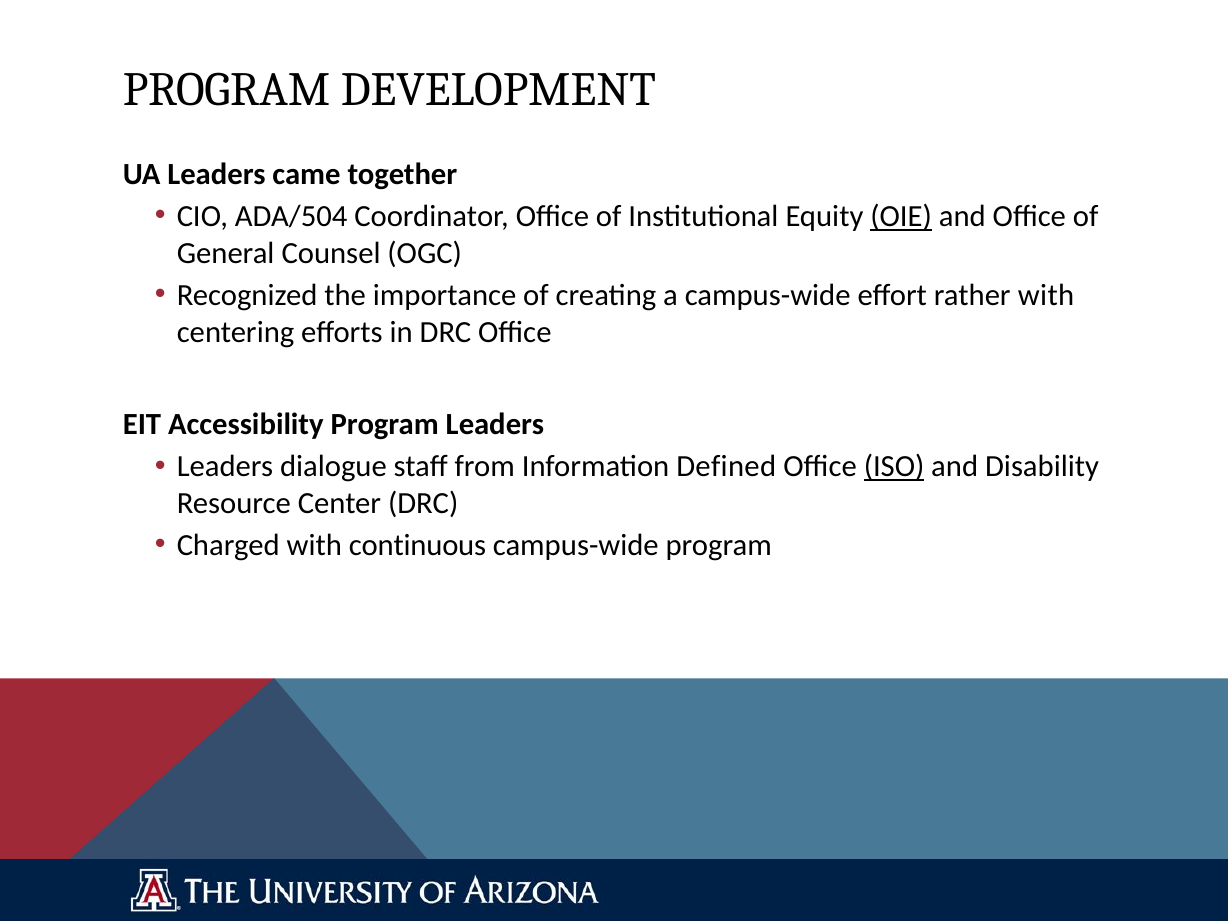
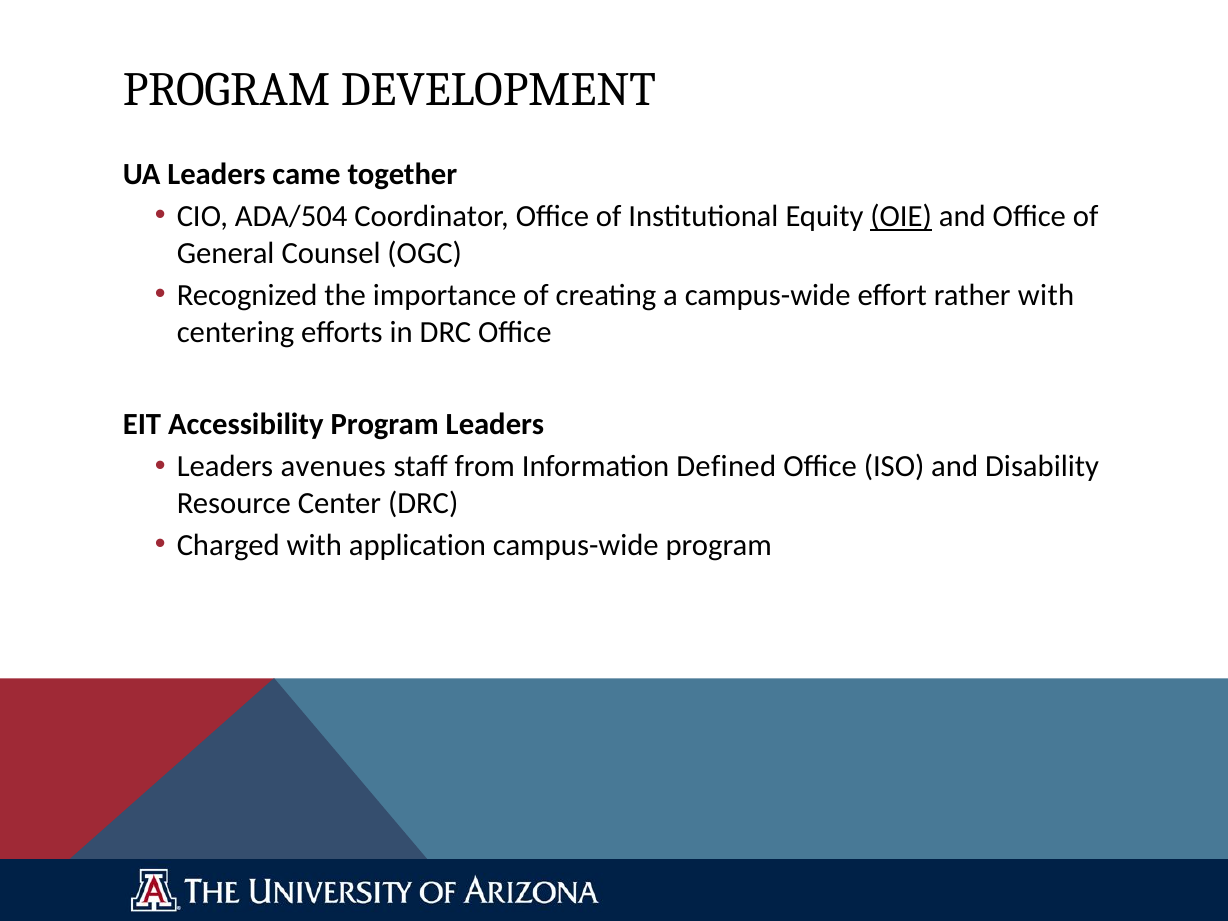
dialogue: dialogue -> avenues (333, 467)
ISO underline: present -> none (894, 467)
continuous: continuous -> application (418, 545)
